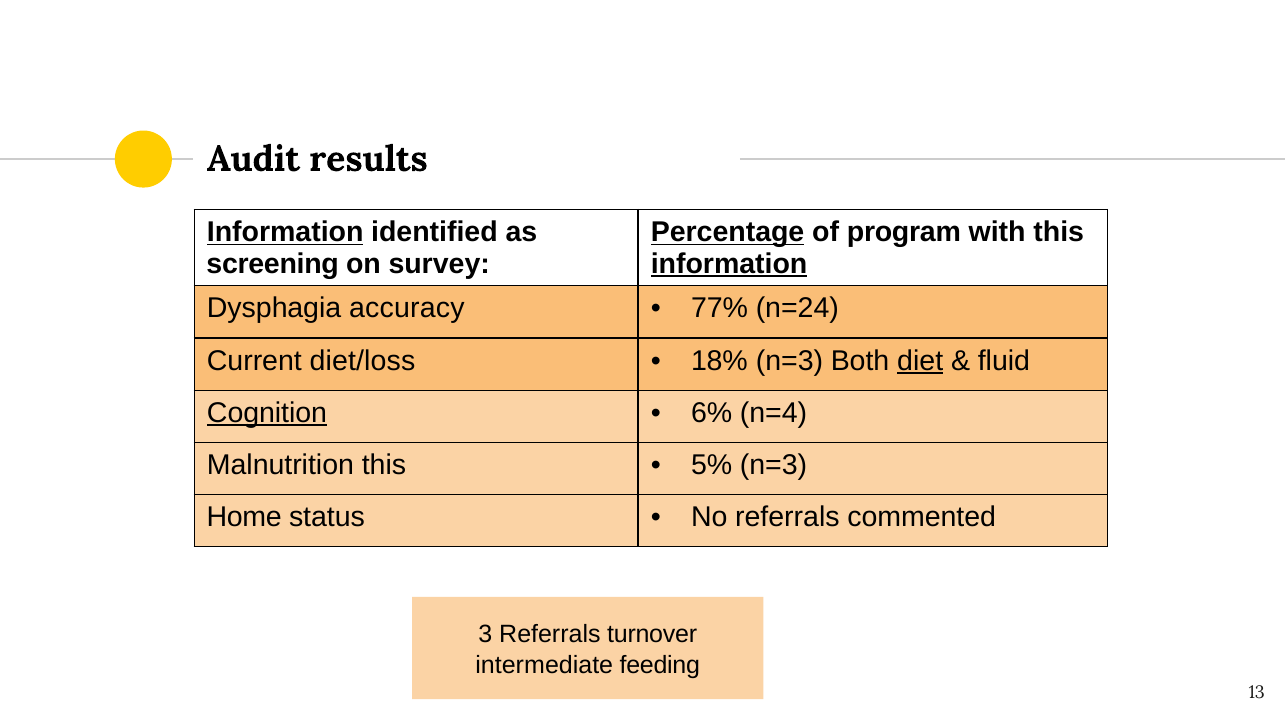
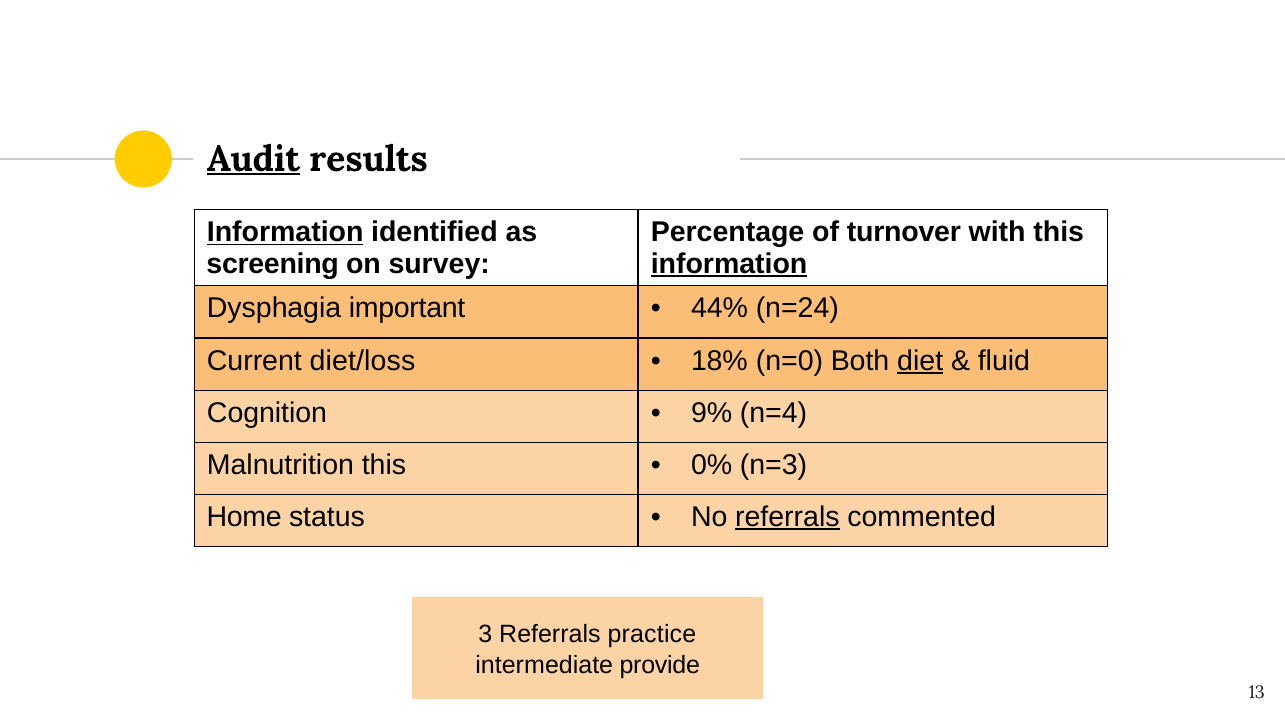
Audit underline: none -> present (253, 159)
Percentage underline: present -> none (728, 232)
program: program -> turnover (904, 232)
accuracy: accuracy -> important (407, 308)
77%: 77% -> 44% (719, 308)
18% n=3: n=3 -> n=0 (789, 361)
Cognition underline: present -> none (267, 413)
6%: 6% -> 9% (712, 413)
5%: 5% -> 0% (712, 465)
referrals underline: none -> present (787, 517)
turnover: turnover -> practice (652, 635)
feeding: feeding -> provide (660, 665)
